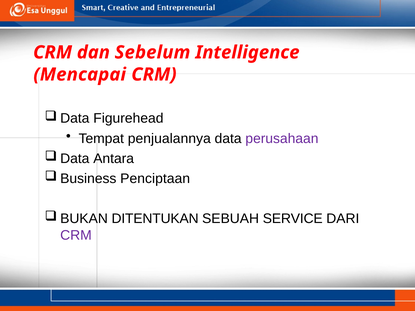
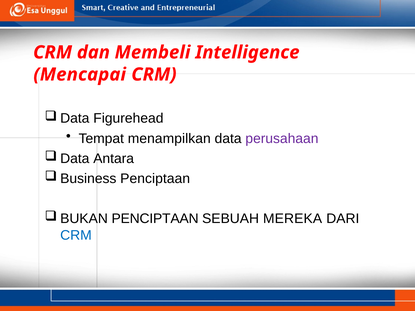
Sebelum: Sebelum -> Membeli (153, 52)
penjualannya: penjualannya -> menampilkan (169, 139)
DITENTUKAN: DITENTUKAN -> PENCIPTAAN (155, 219)
SERVICE: SERVICE -> MEREKA (293, 219)
CRM colour: purple -> blue (76, 235)
